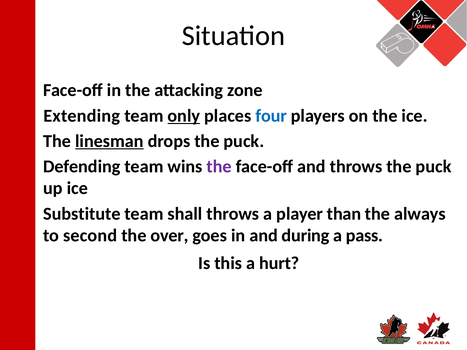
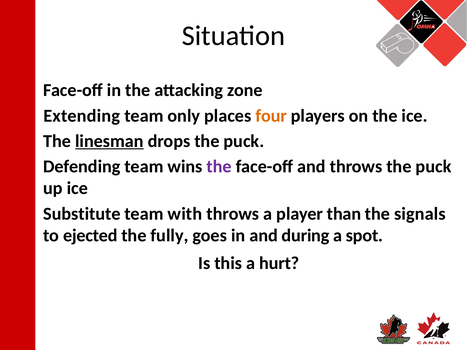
only underline: present -> none (184, 116)
four colour: blue -> orange (271, 116)
shall: shall -> with (185, 214)
always: always -> signals (420, 214)
second: second -> ejected (90, 236)
over: over -> fully (169, 236)
pass: pass -> spot (364, 236)
